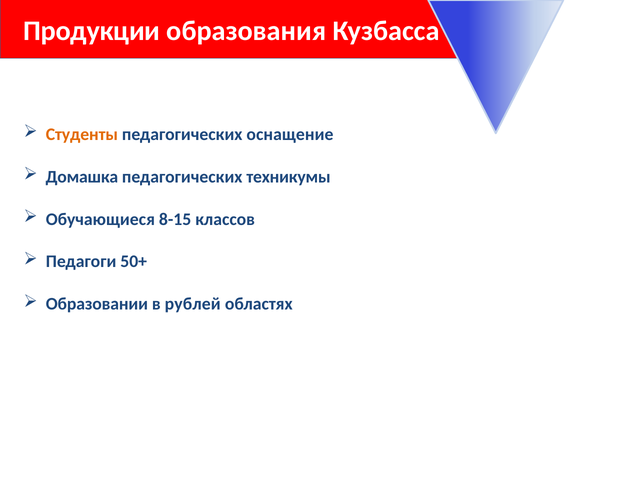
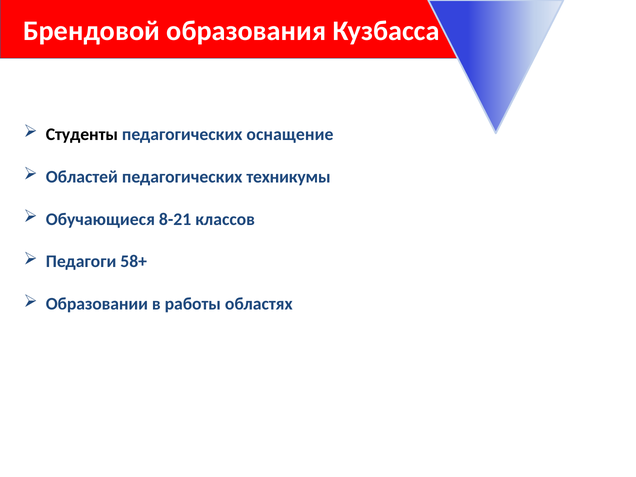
Продукции: Продукции -> Брендовой (92, 31)
Студенты colour: orange -> black (82, 134)
Домашка: Домашка -> Областей (82, 177)
8-15: 8-15 -> 8-21 (175, 219)
50+: 50+ -> 58+ (134, 262)
рублей: рублей -> работы (193, 304)
